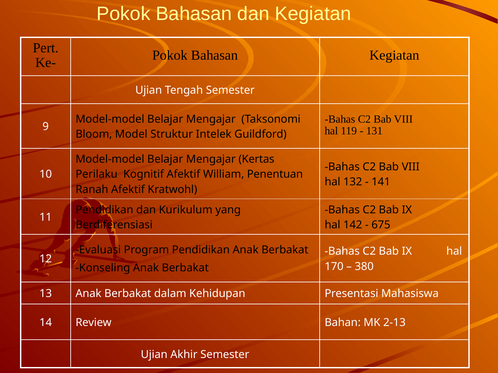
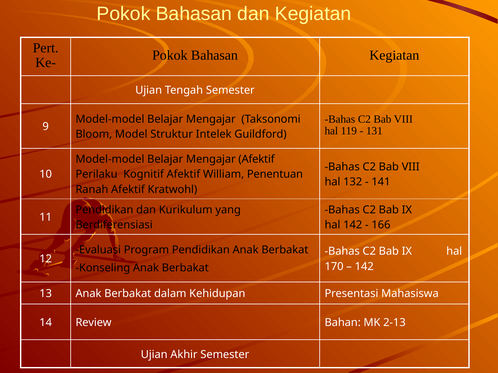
Mengajar Kertas: Kertas -> Afektif (256, 159)
675: 675 -> 166 (381, 225)
380: 380 -> 142 (364, 267)
